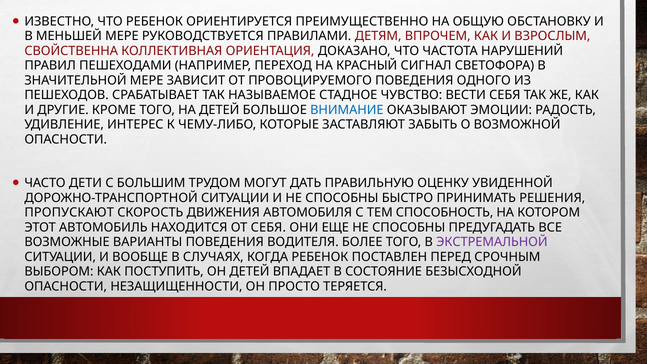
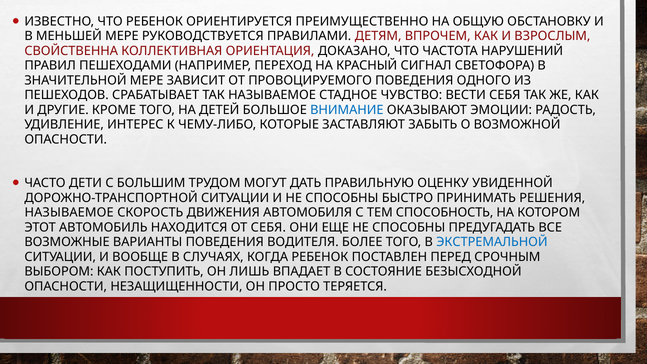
ПРОПУСКАЮТ: ПРОПУСКАЮТ -> НАЗЫВАЕМОЕ (69, 213)
ЭКСТРЕМАЛЬНОЙ colour: purple -> blue (492, 242)
ОН ДЕТЕЙ: ДЕТЕЙ -> ЛИШЬ (249, 272)
